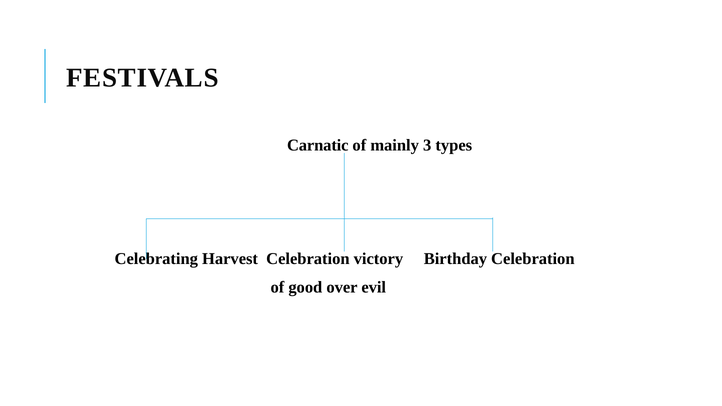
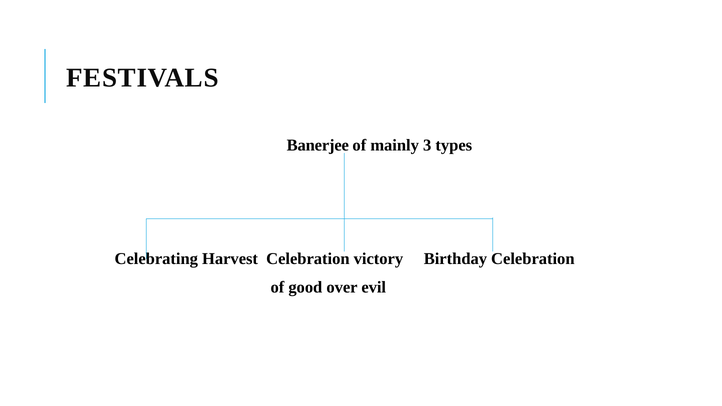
Carnatic: Carnatic -> Banerjee (318, 145)
